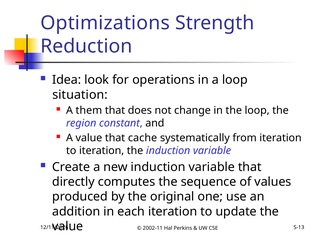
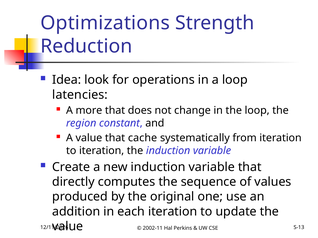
situation: situation -> latencies (80, 95)
them: them -> more (89, 111)
